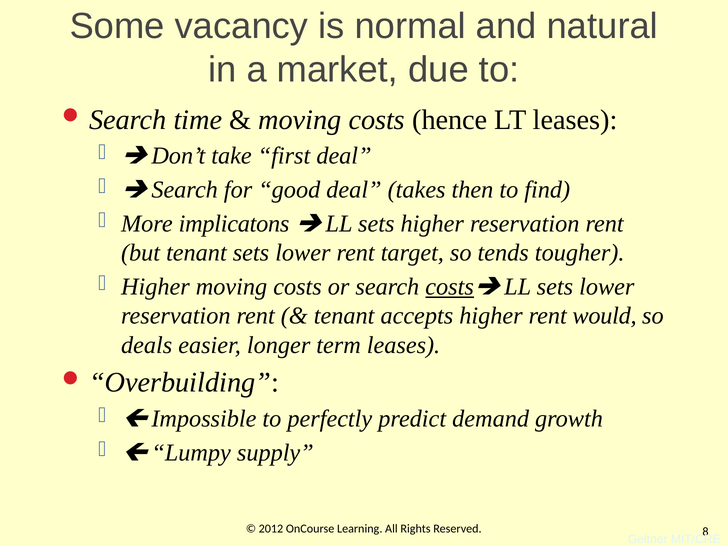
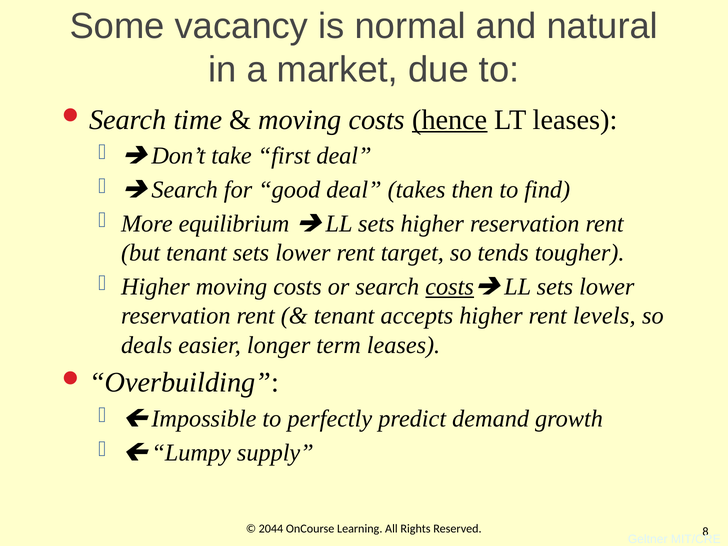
hence underline: none -> present (450, 120)
implicatons: implicatons -> equilibrium (234, 224)
would: would -> levels (604, 316)
2012: 2012 -> 2044 (271, 529)
